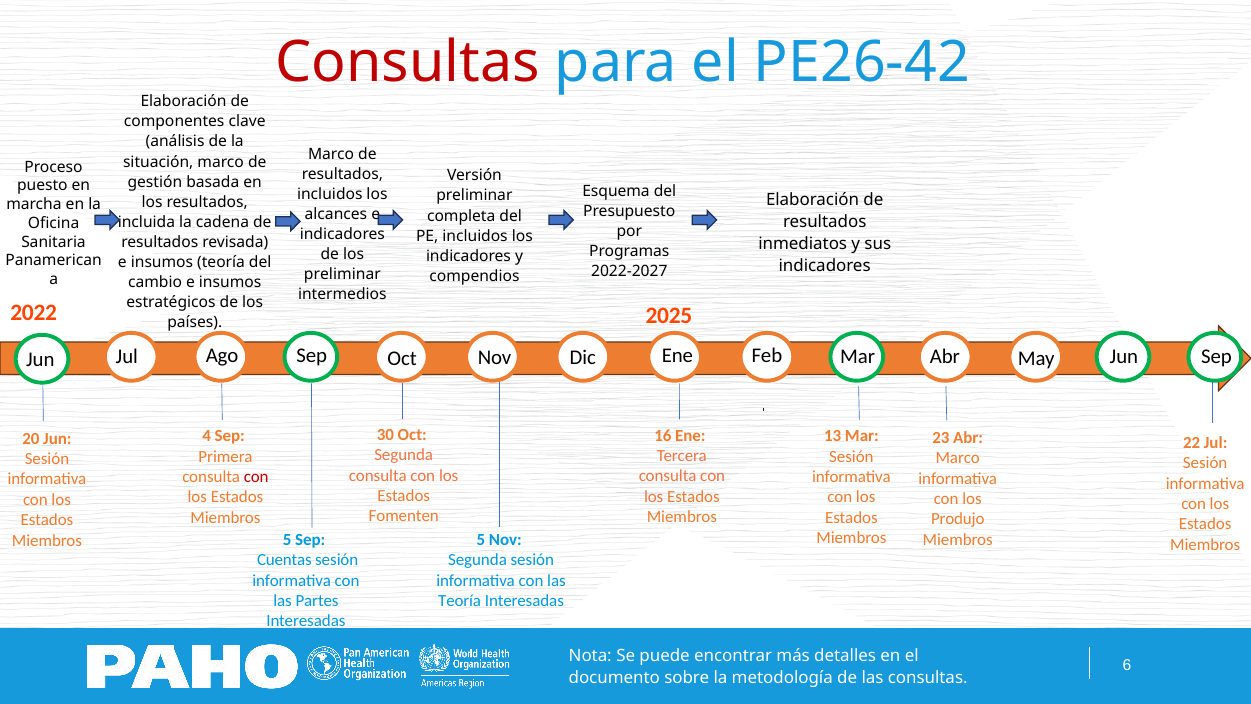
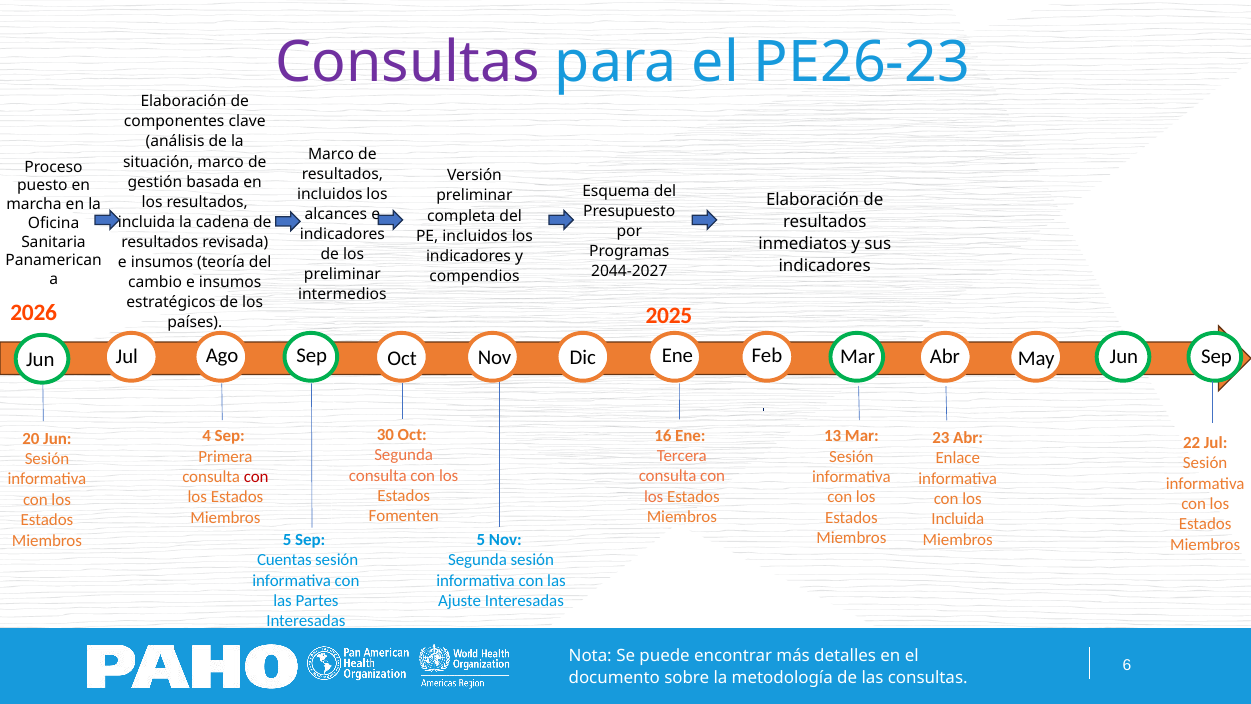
Consultas colour: red -> purple (408, 62)
PE26-42: PE26-42 -> PE26-23 (862, 62)
2022-2027: 2022-2027 -> 2044-2027 (629, 272)
2022: 2022 -> 2026 (34, 312)
Marco: Marco -> Enlace (958, 458)
Produjo: Produjo -> Incluida (958, 519)
Teoría: Teoría -> Ajuste (460, 600)
